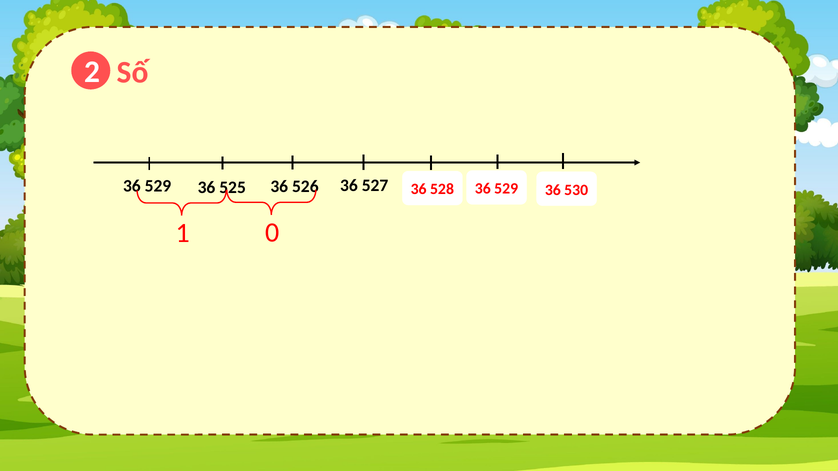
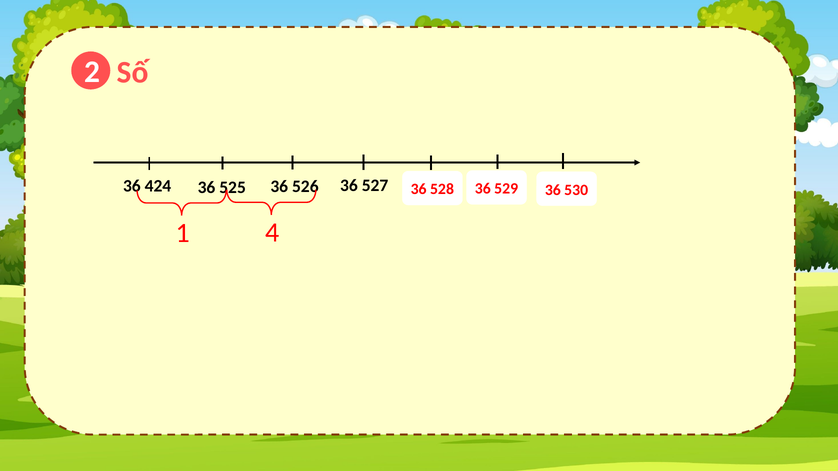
529: 529 -> 424 (158, 186)
0: 0 -> 4 (273, 233)
